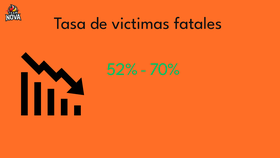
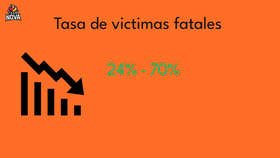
52%: 52% -> 24% (122, 69)
